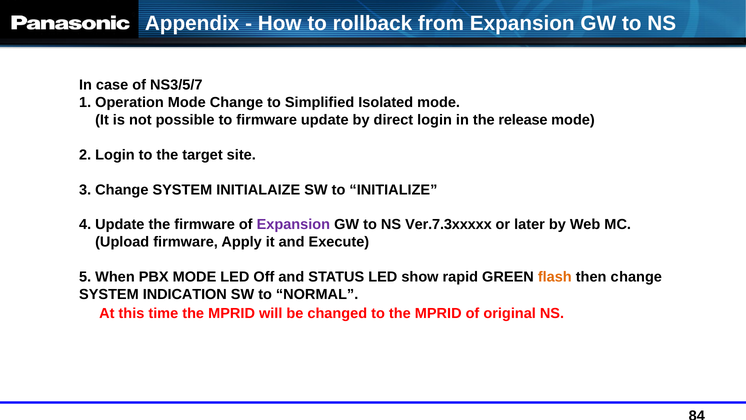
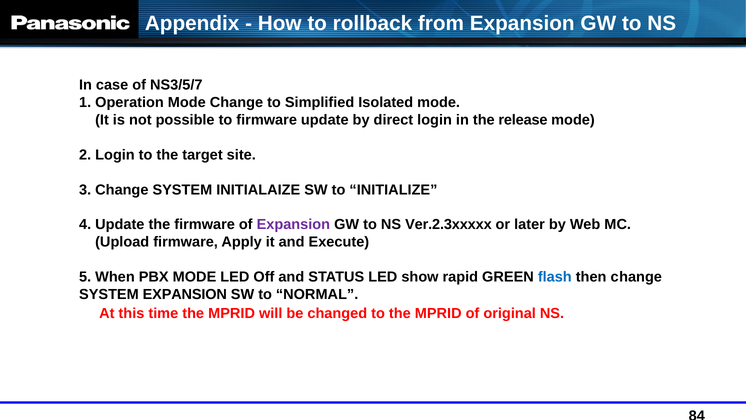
Ver.7.3xxxxx: Ver.7.3xxxxx -> Ver.2.3xxxxx (448, 224)
flash colour: orange -> blue (555, 277)
SYSTEM INDICATION: INDICATION -> EXPANSION (185, 294)
